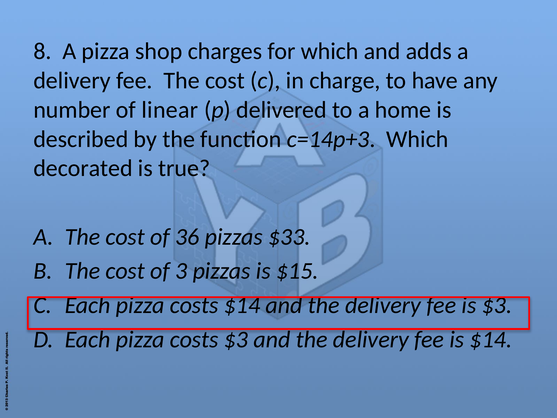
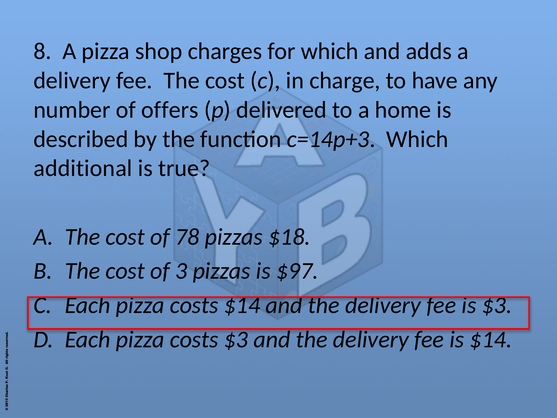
linear: linear -> offers (170, 110)
decorated: decorated -> additional (83, 168)
36: 36 -> 78 (187, 237)
$33: $33 -> $18 (289, 237)
$15: $15 -> $97 (297, 271)
